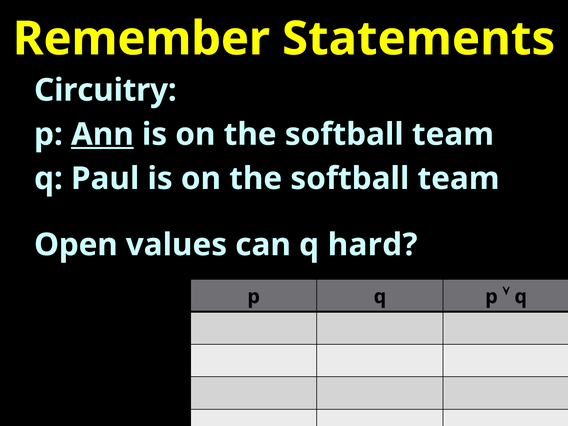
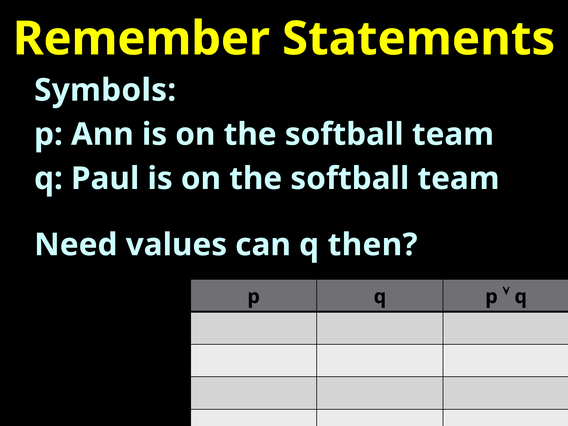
Circuitry: Circuitry -> Symbols (105, 90)
Ann underline: present -> none (102, 134)
Open: Open -> Need (76, 245)
hard: hard -> then (373, 245)
